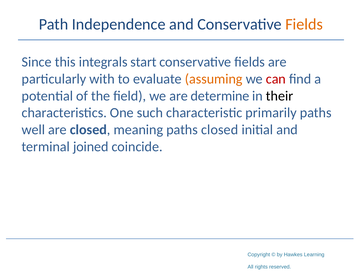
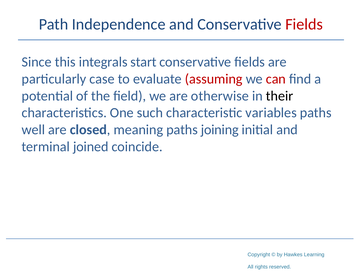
Fields colour: orange -> red (304, 24)
with: with -> case (102, 79)
assuming colour: orange -> red (214, 79)
determine: determine -> otherwise (220, 96)
primarily: primarily -> variables (271, 113)
paths closed: closed -> joining (220, 130)
